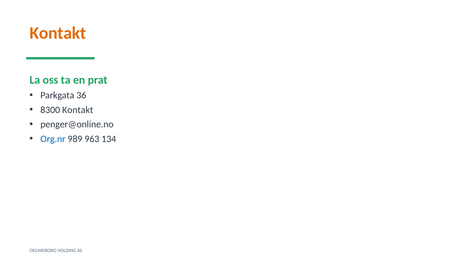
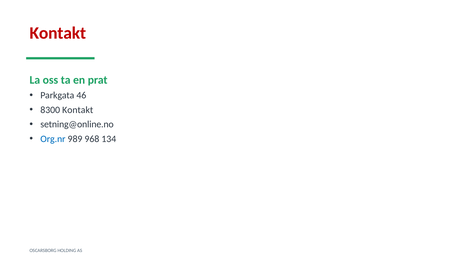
Kontakt colour: orange -> red (58, 33)
36: 36 -> 46 (81, 95)
penger@online.no: penger@online.no -> setning@online.no (77, 124)
963: 963 -> 968 (92, 139)
